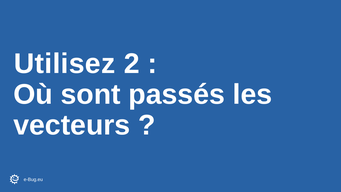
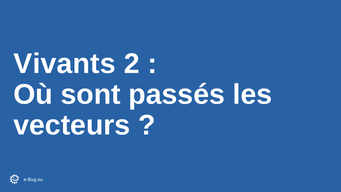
Utilisez: Utilisez -> Vivants (65, 64)
